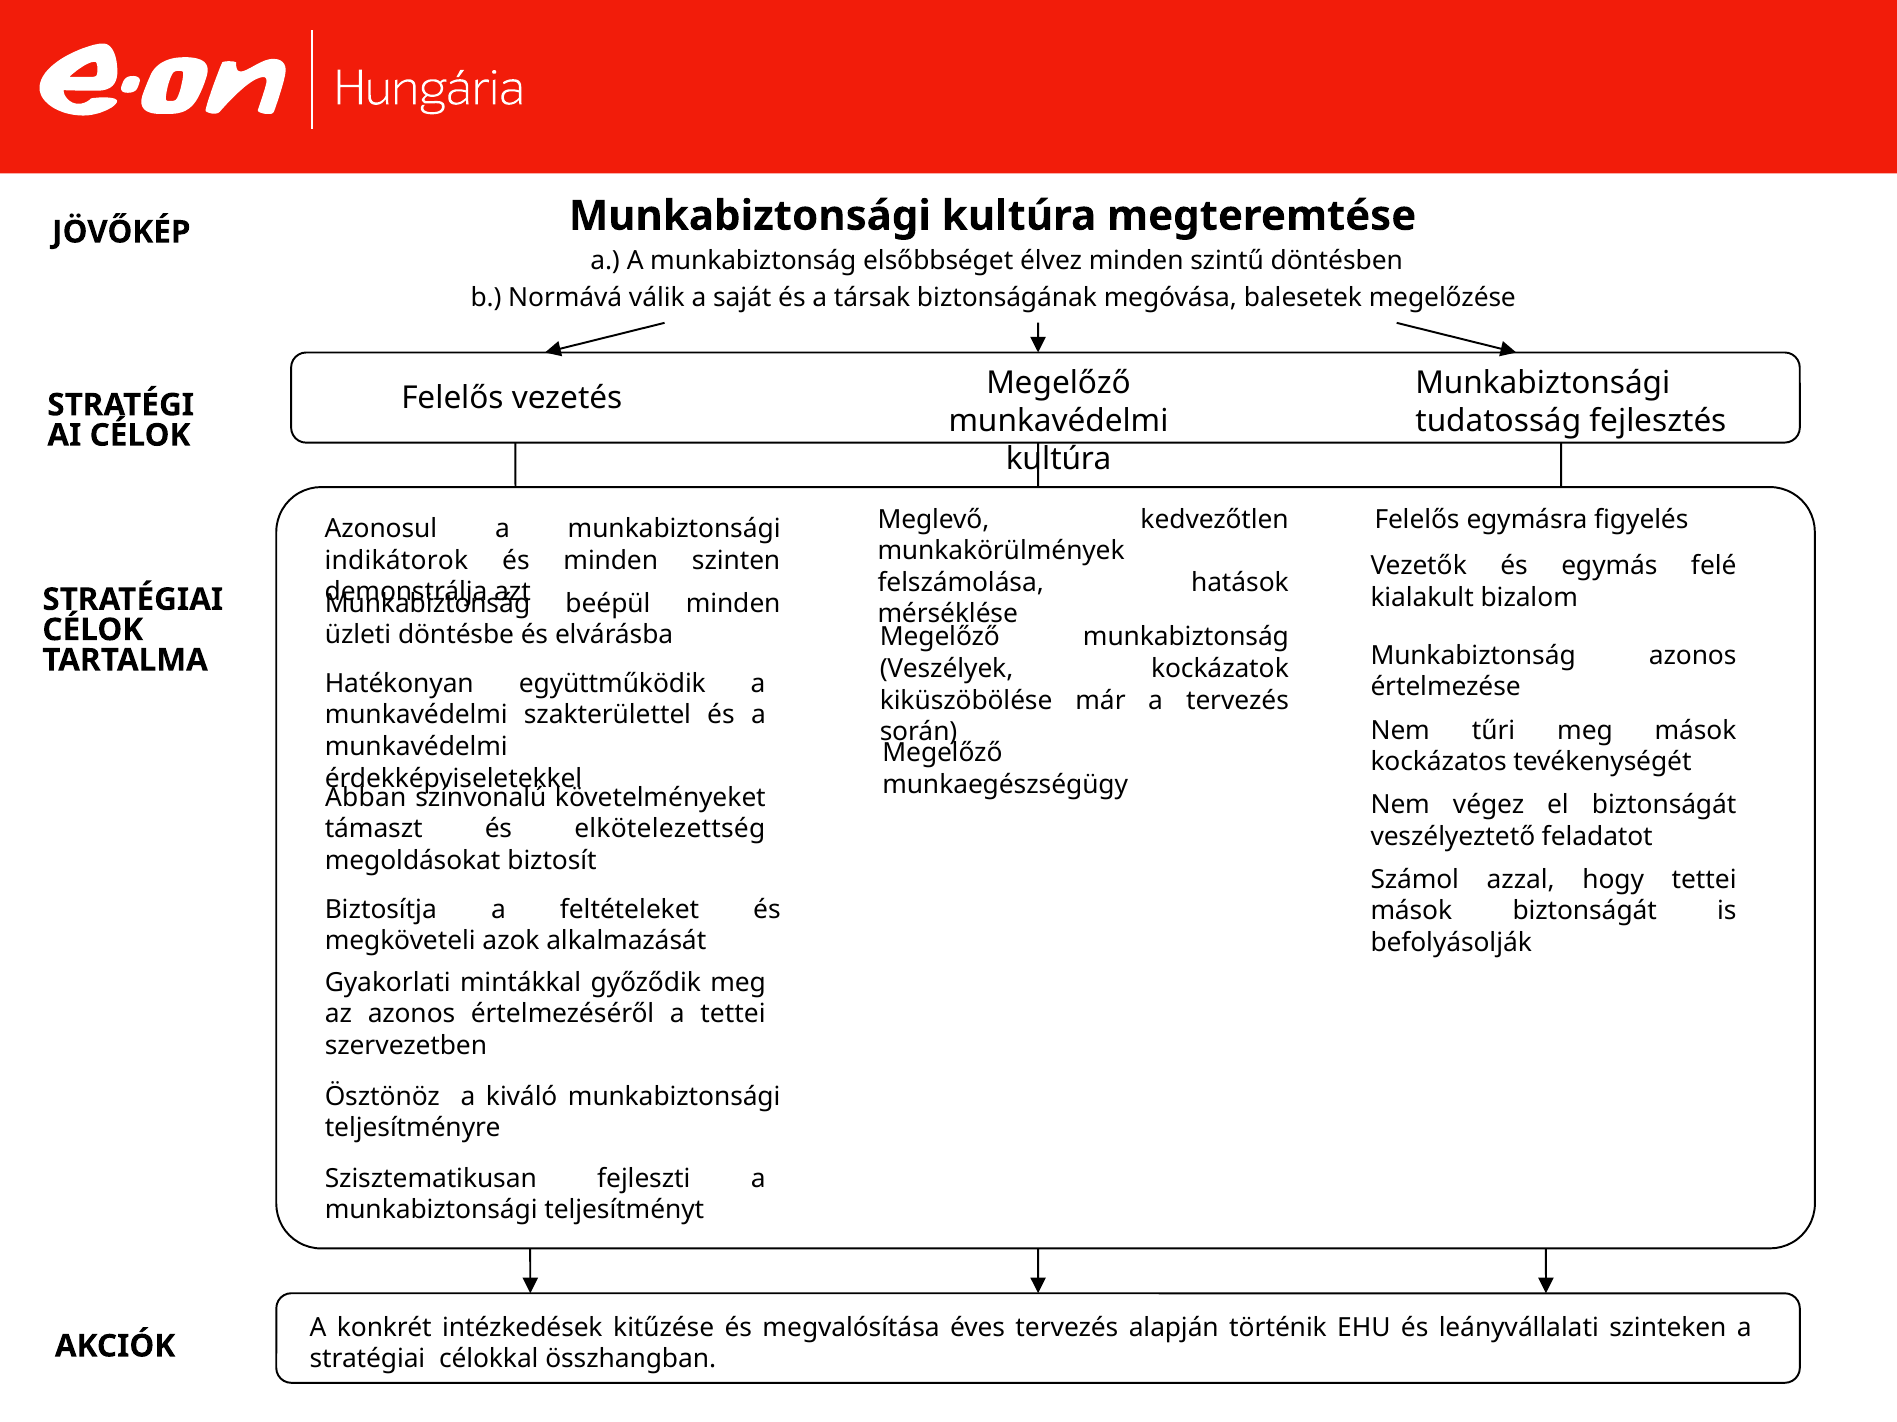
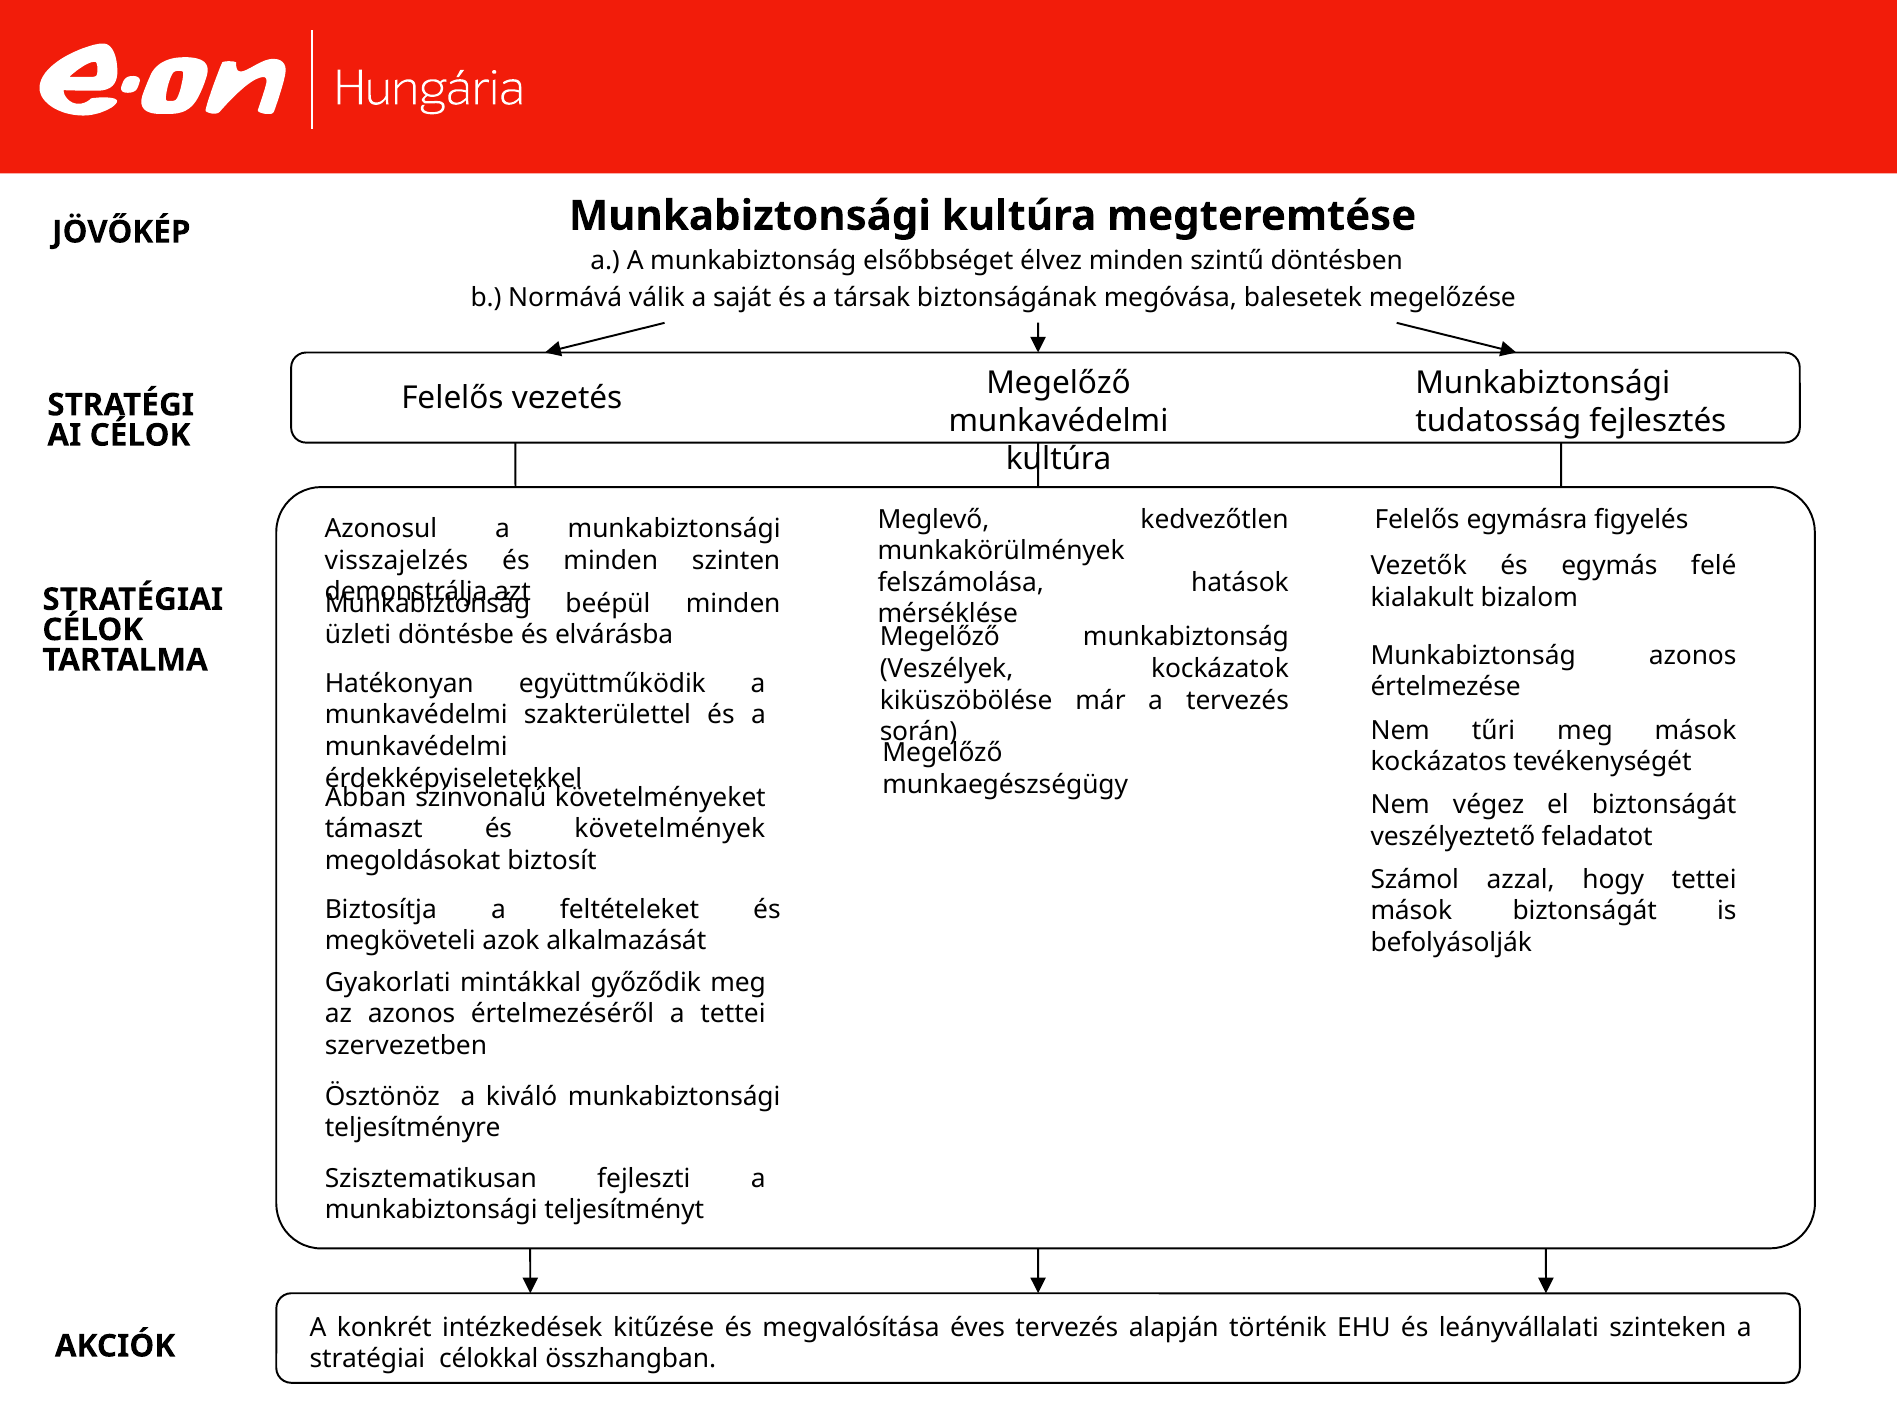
indikátorok: indikátorok -> visszajelzés (396, 561)
elkötelezettség: elkötelezettség -> követelmények (670, 830)
